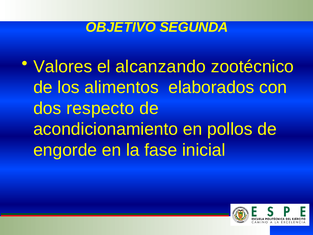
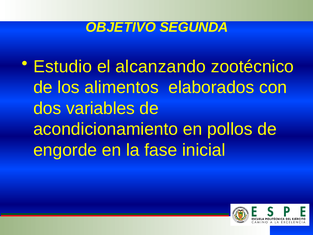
Valores: Valores -> Estudio (63, 66)
respecto: respecto -> variables (100, 108)
